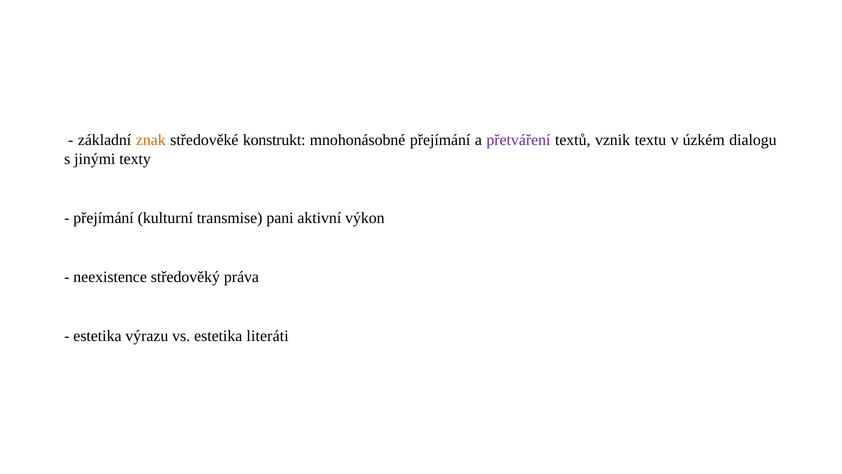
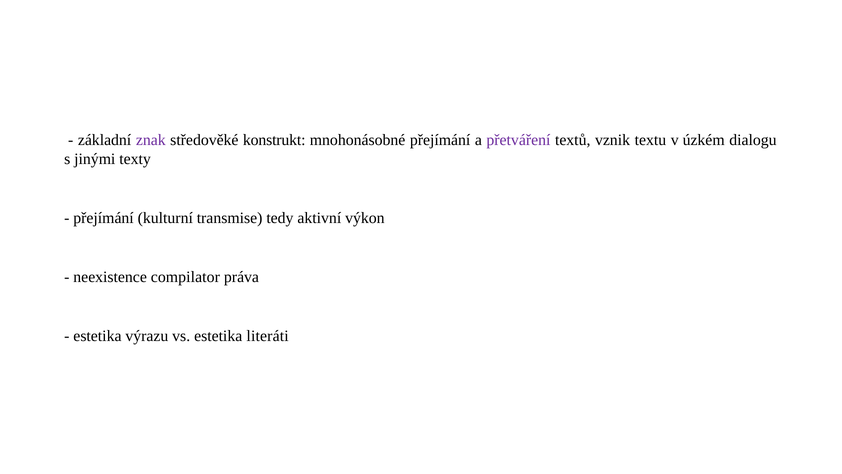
znak colour: orange -> purple (151, 140)
pani: pani -> tedy (280, 218)
středověký: středověký -> compilator (185, 277)
